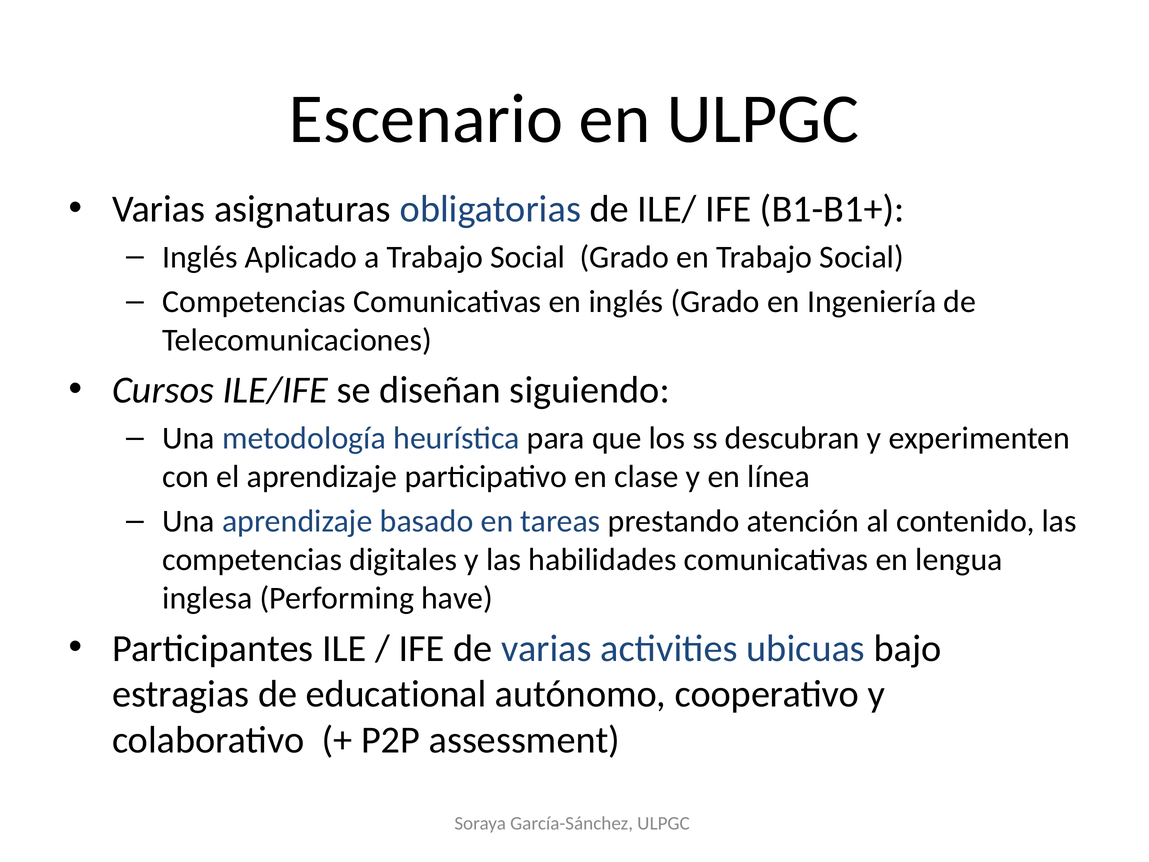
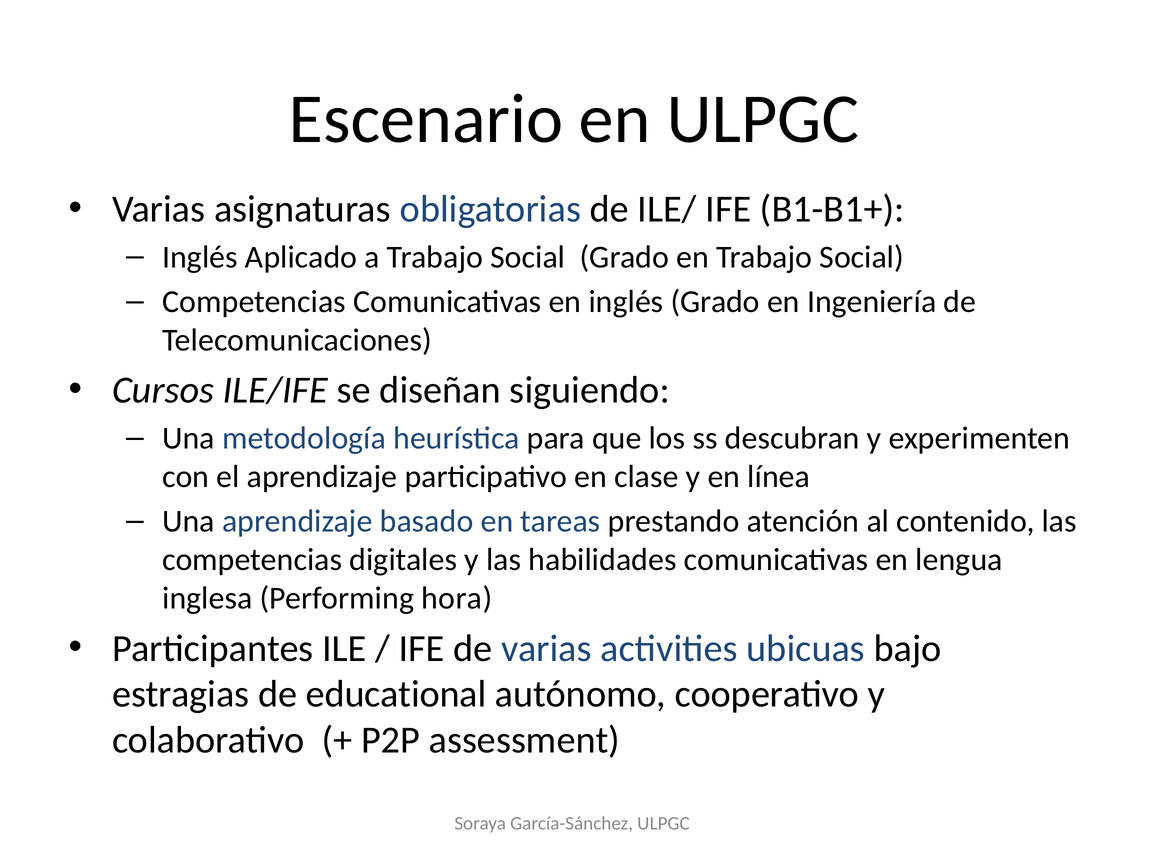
have: have -> hora (457, 598)
